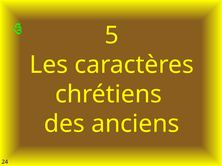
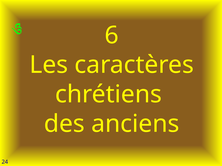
5: 5 -> 6 (112, 35)
